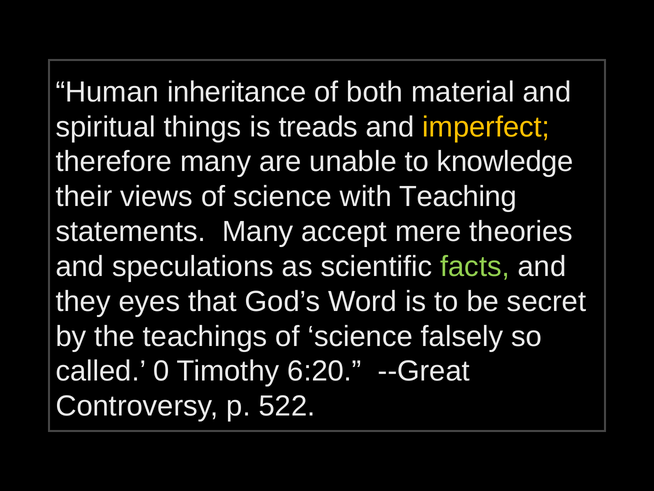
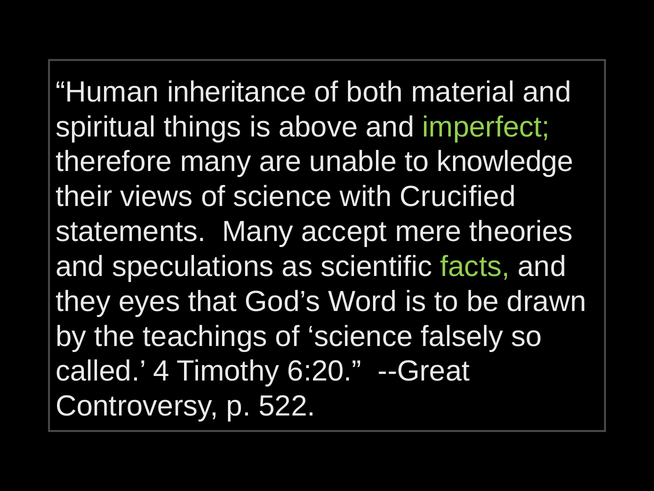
treads: treads -> above (318, 127)
imperfect colour: yellow -> light green (486, 127)
Teaching: Teaching -> Crucified (458, 197)
secret: secret -> drawn (547, 301)
0: 0 -> 4 (161, 371)
